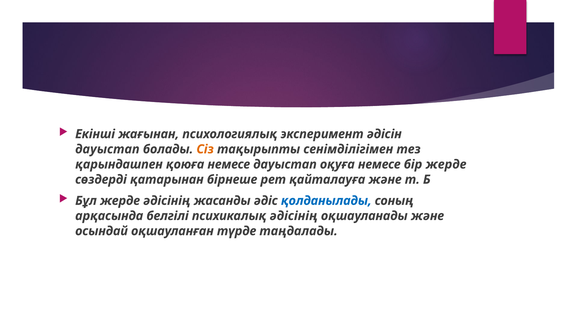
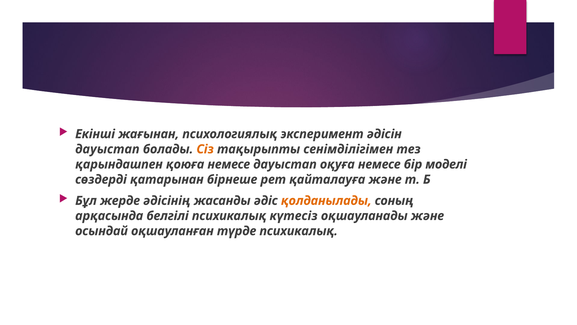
бір жерде: жерде -> моделі (446, 164)
қолданылады colour: blue -> orange (326, 200)
психикалық әдісінің: әдісінің -> күтесіз (294, 216)
түрде таңдалады: таңдалады -> психикалық (299, 231)
